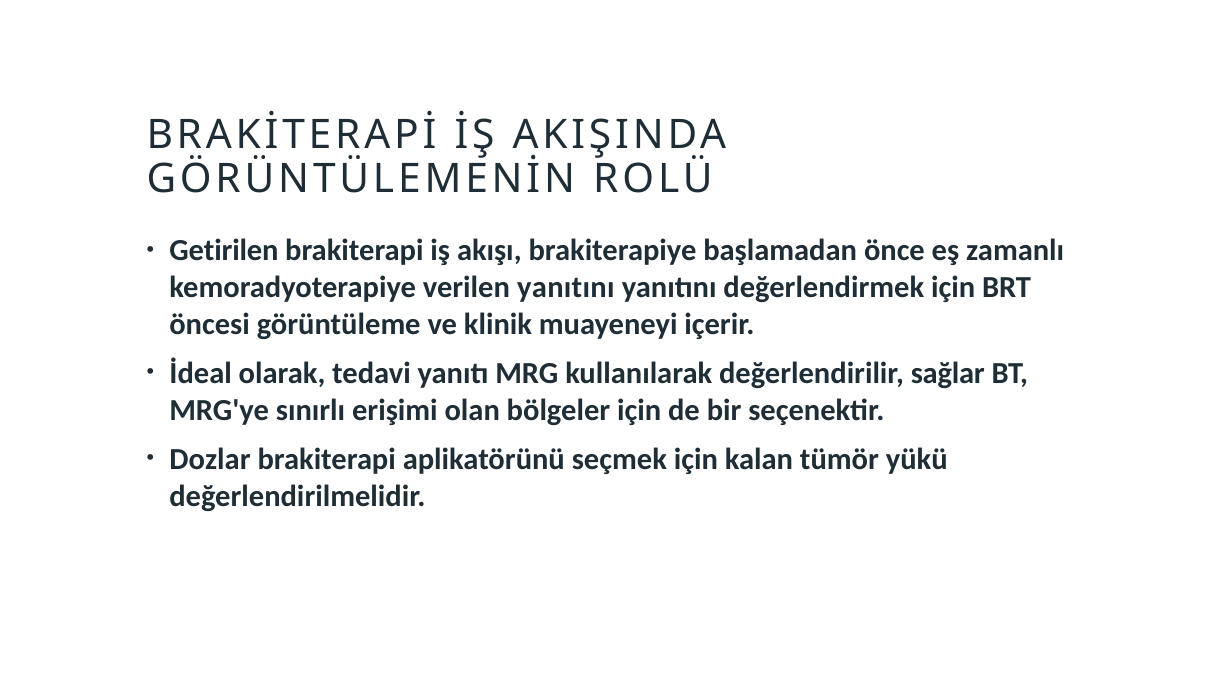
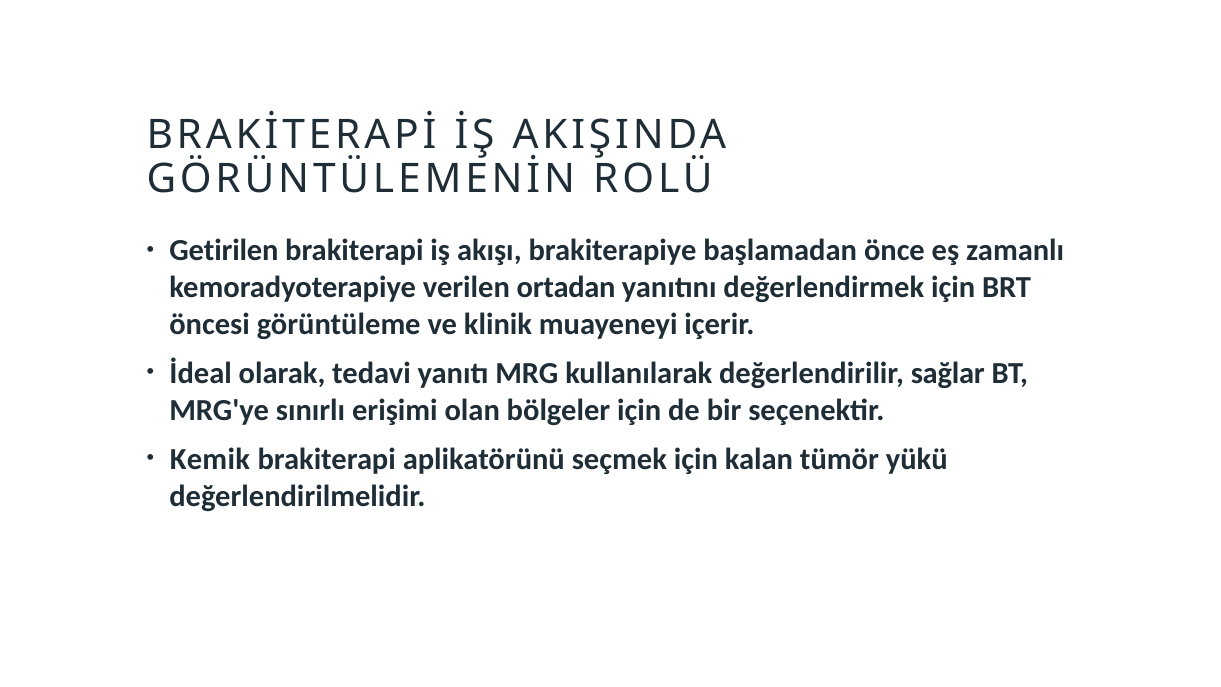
verilen yanıtını: yanıtını -> ortadan (566, 287)
Dozlar: Dozlar -> Kemik (210, 459)
